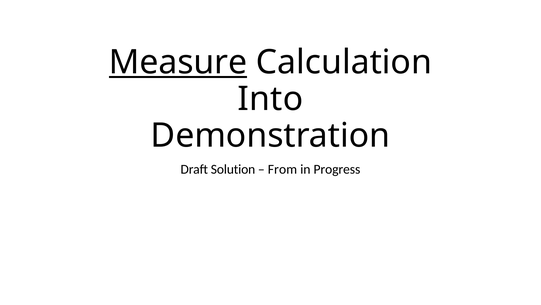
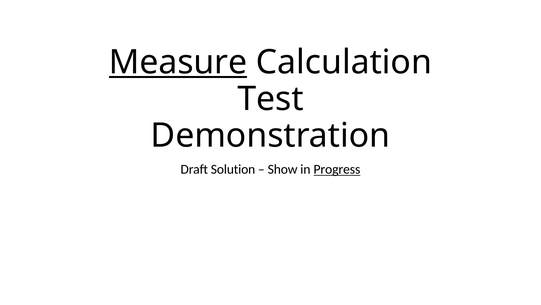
Into: Into -> Test (271, 99)
From: From -> Show (283, 169)
Progress underline: none -> present (337, 169)
